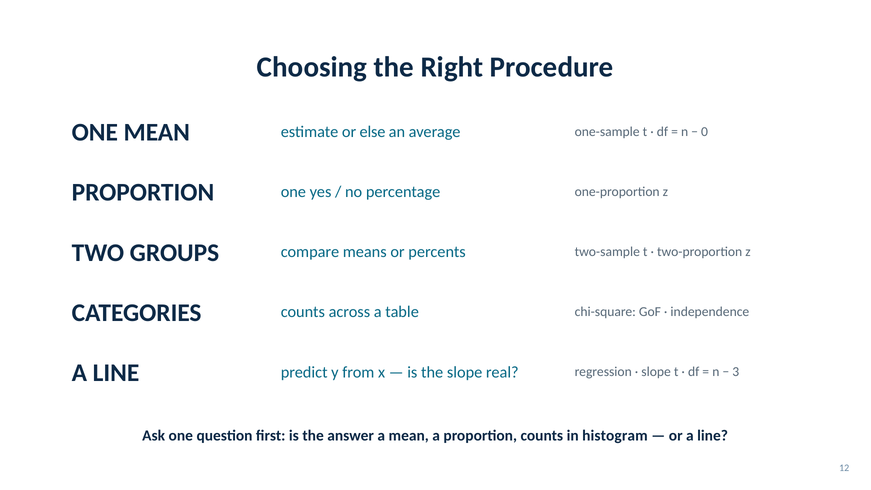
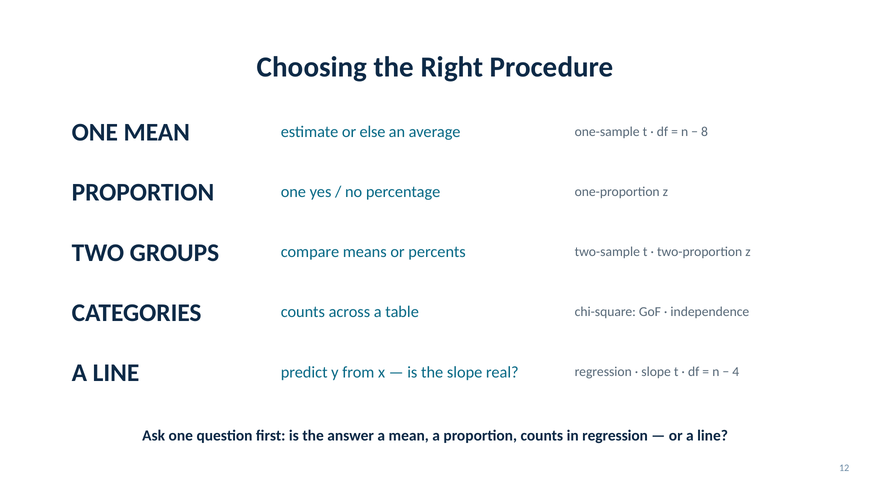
0: 0 -> 8 (704, 132)
3: 3 -> 4 (736, 372)
in histogram: histogram -> regression (615, 435)
